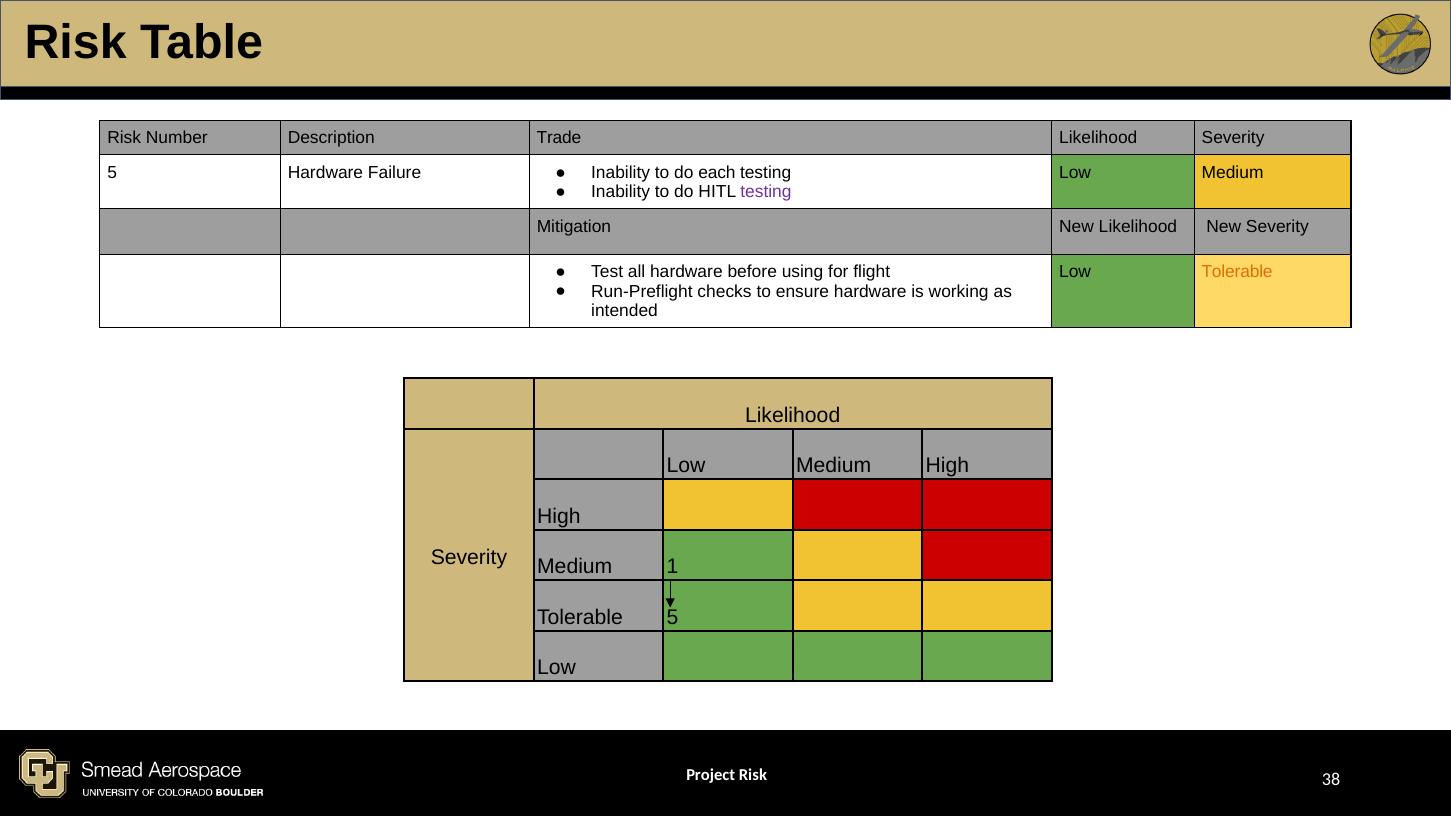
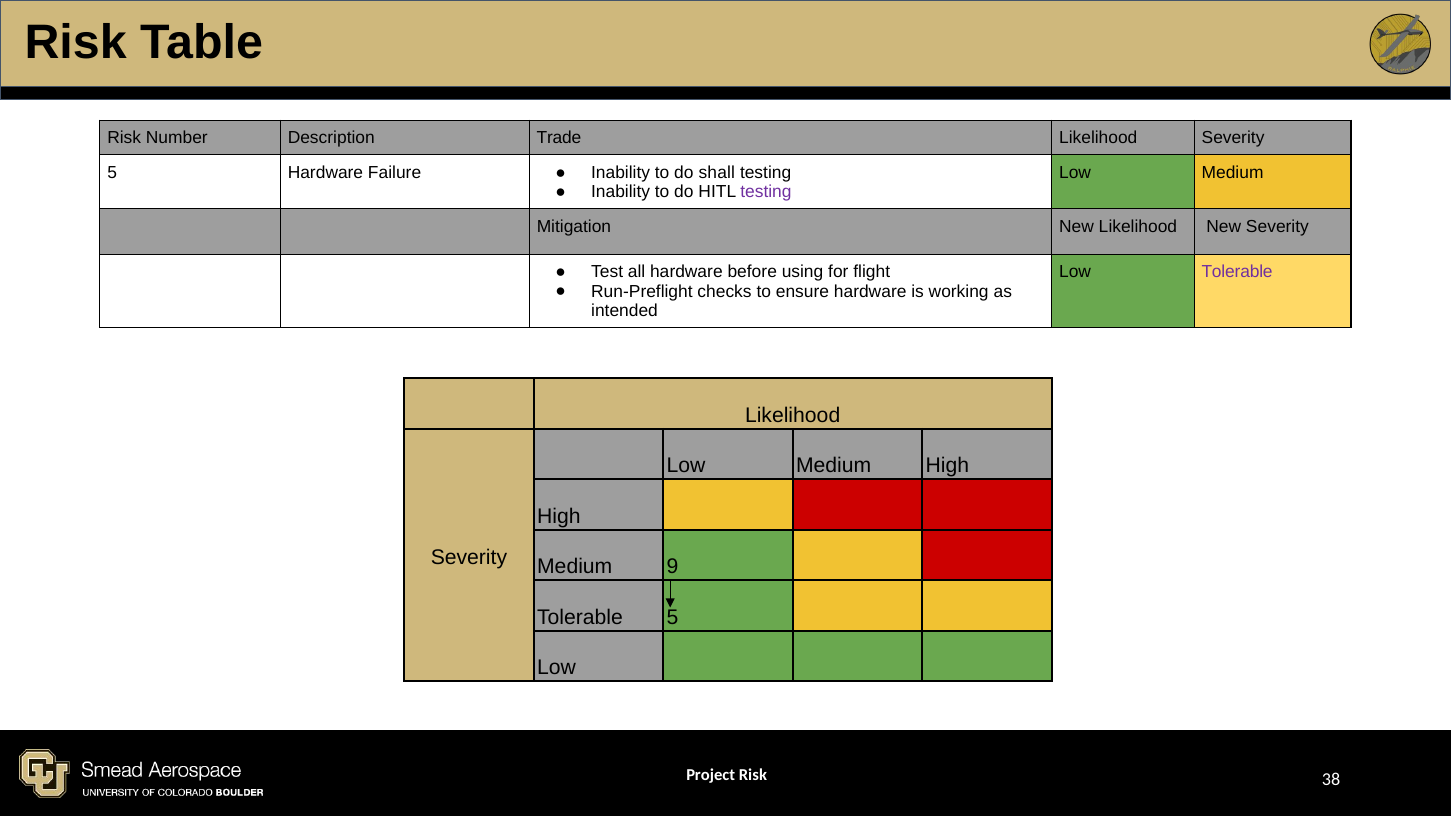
each: each -> shall (717, 172)
Tolerable colour: orange -> purple (1237, 272)
1: 1 -> 9 (672, 567)
